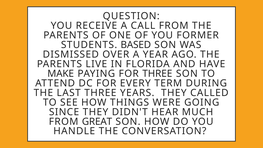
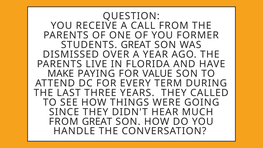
STUDENTS BASED: BASED -> GREAT (136, 45)
FOR THREE: THREE -> VALUE (157, 74)
